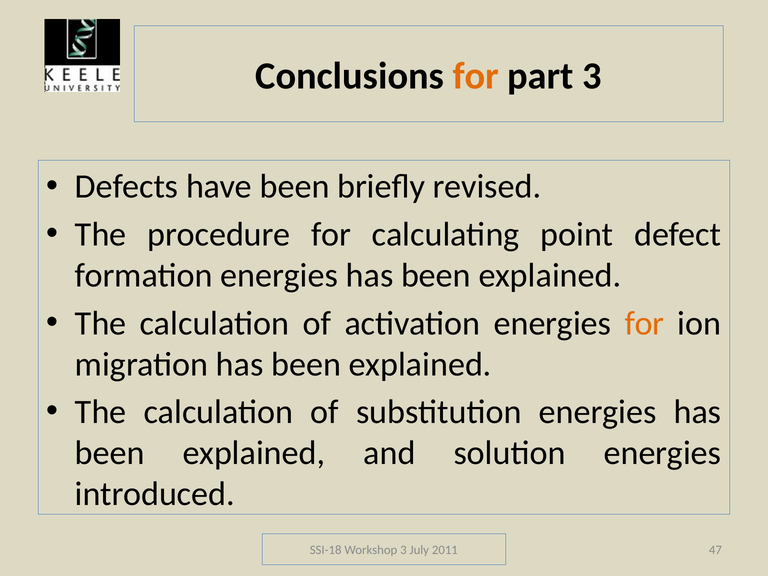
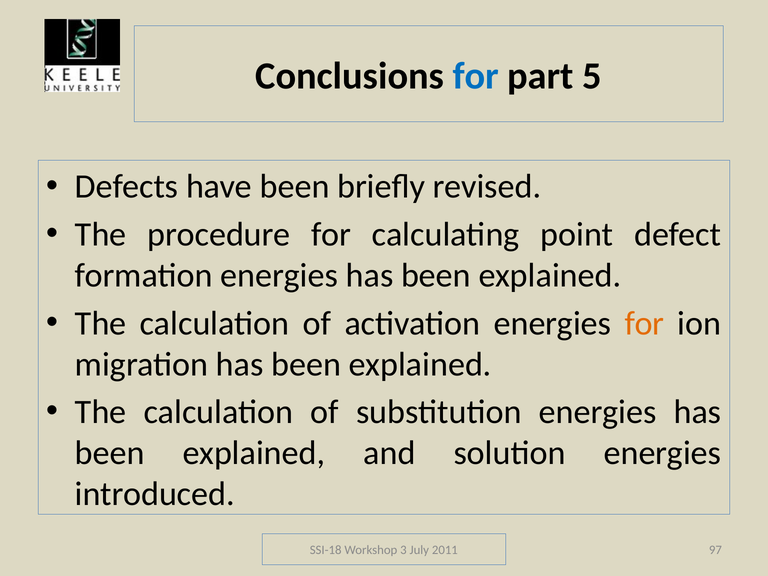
for colour: orange -> blue (476, 76)
part 3: 3 -> 5 (592, 76)
47: 47 -> 97 (715, 550)
